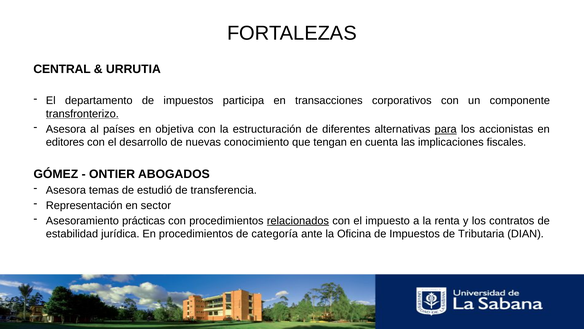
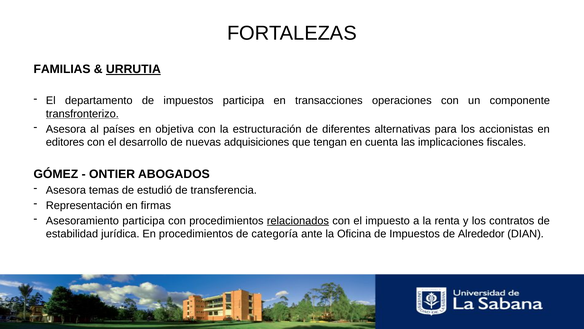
CENTRAL: CENTRAL -> FAMILIAS (62, 69)
URRUTIA underline: none -> present (133, 69)
corporativos: corporativos -> operaciones (402, 100)
para underline: present -> none (446, 129)
conocimiento: conocimiento -> adquisiciones (257, 142)
sector: sector -> firmas (156, 205)
Asesoramiento prácticas: prácticas -> participa (143, 220)
Tributaria: Tributaria -> Alrededor (481, 234)
